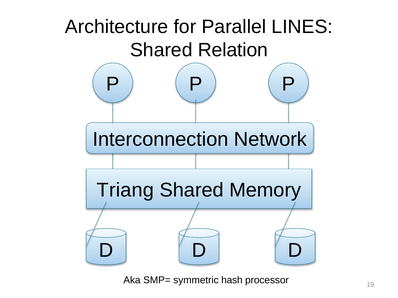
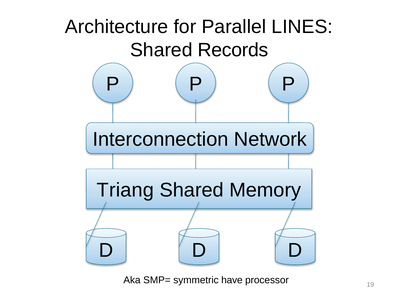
Relation: Relation -> Records (233, 50)
hash: hash -> have (232, 281)
